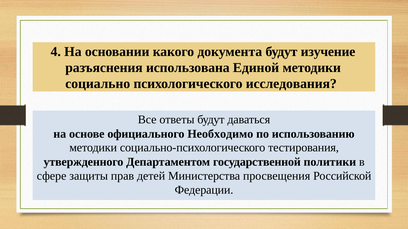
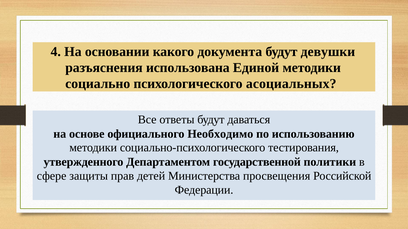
изучение: изучение -> девушки (328, 52)
исследования: исследования -> асоциальных (291, 84)
